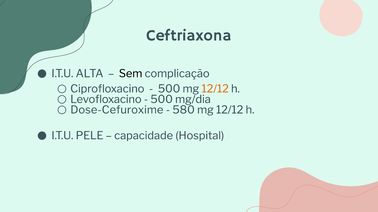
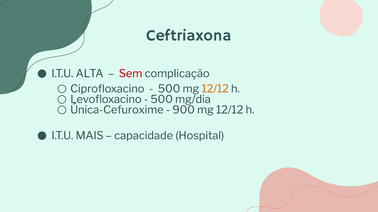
Sem colour: black -> red (131, 74)
Dose-Cefuroxime: Dose-Cefuroxime -> Única-Cefuroxime (117, 110)
580: 580 -> 900 (184, 110)
PELE: PELE -> MAIS (90, 136)
